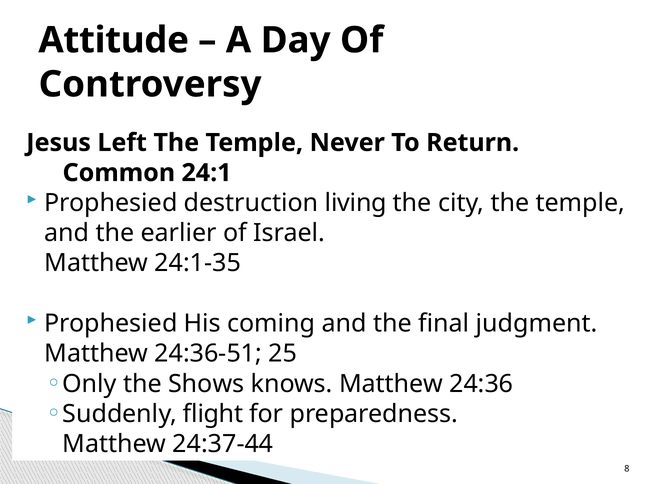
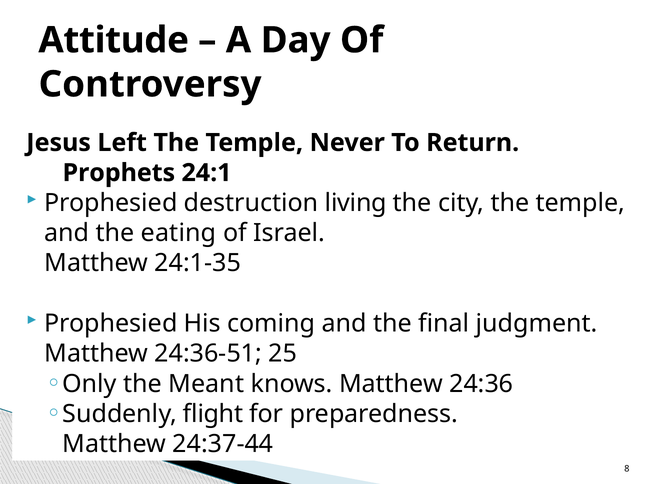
Common: Common -> Prophets (119, 173)
earlier: earlier -> eating (179, 233)
Shows: Shows -> Meant (206, 384)
